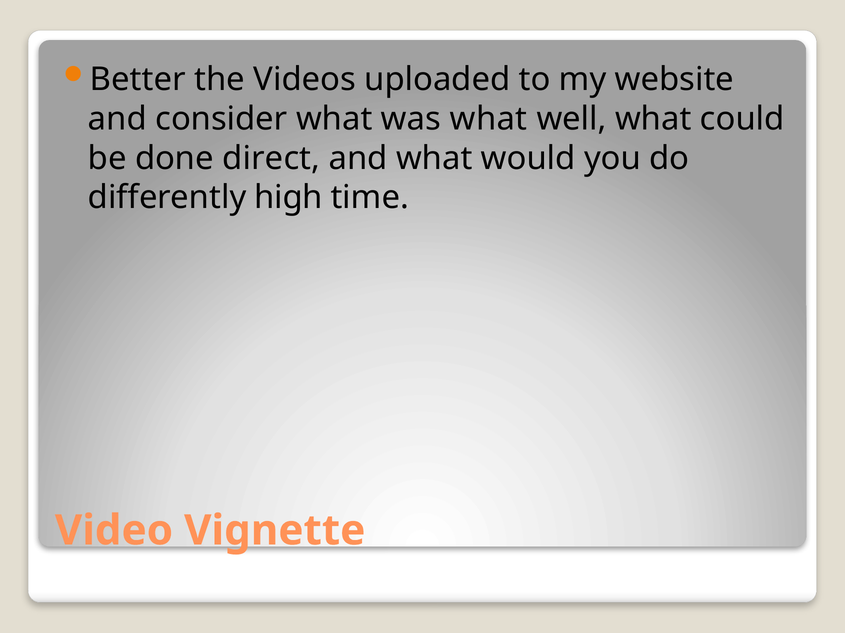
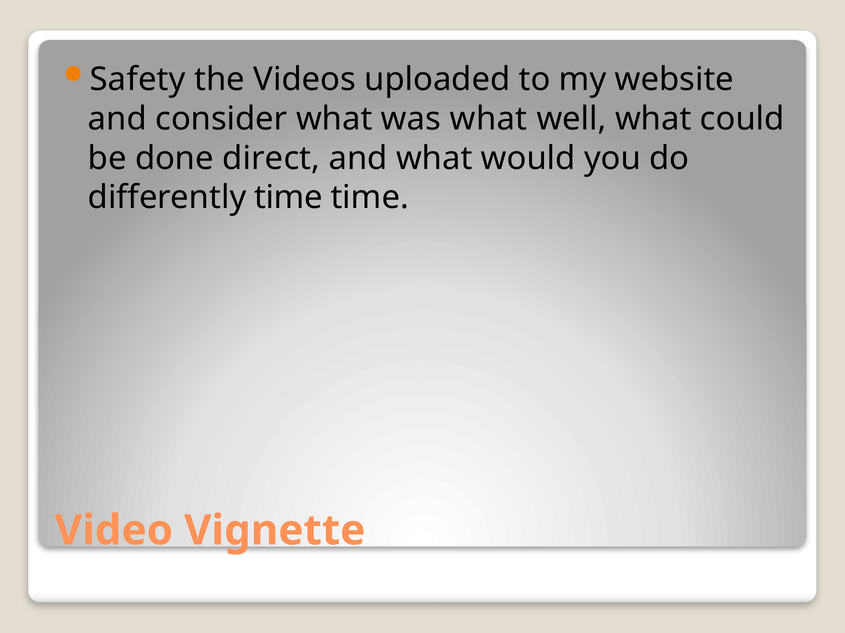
Better: Better -> Safety (138, 79)
differently high: high -> time (289, 198)
